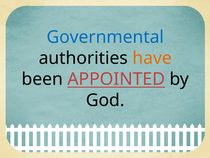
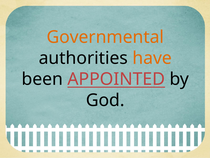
Governmental colour: blue -> orange (105, 37)
